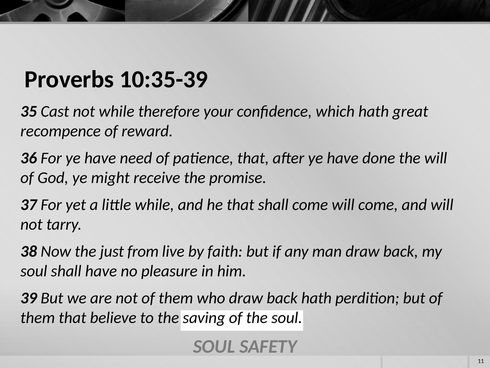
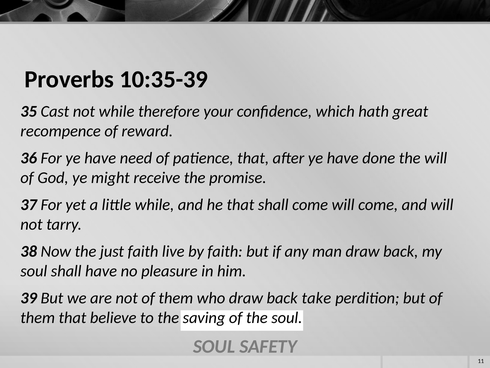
just from: from -> faith (143, 251)
back hath: hath -> take (316, 298)
